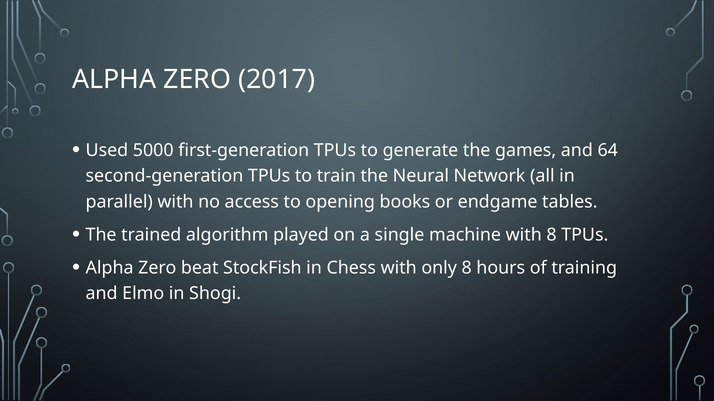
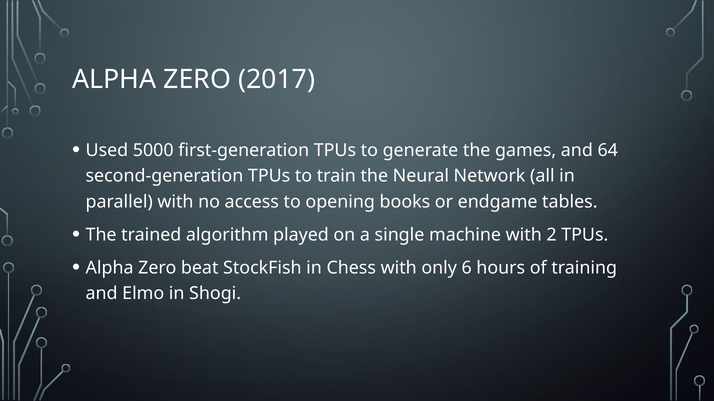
with 8: 8 -> 2 (551, 235)
only 8: 8 -> 6 (467, 268)
